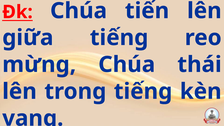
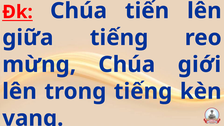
thái: thái -> giới (199, 65)
